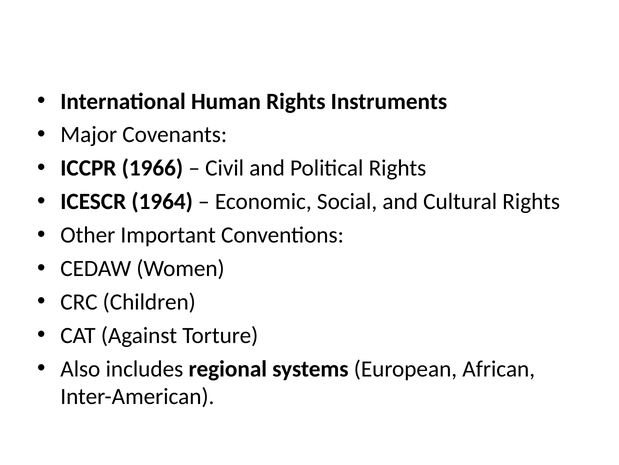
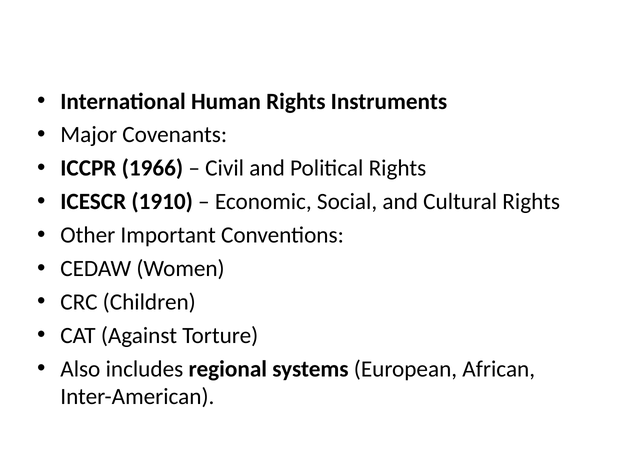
1964: 1964 -> 1910 (162, 201)
